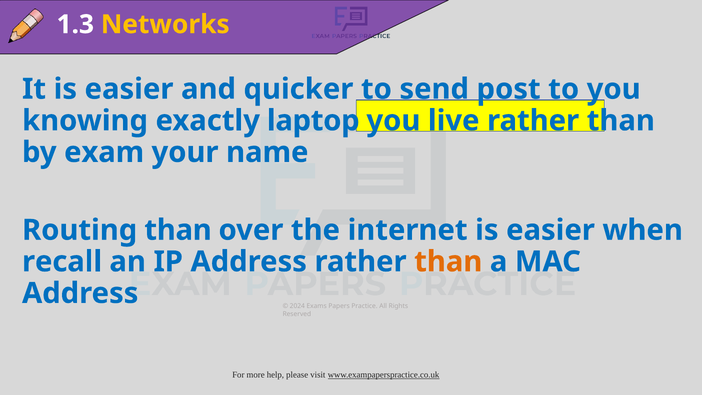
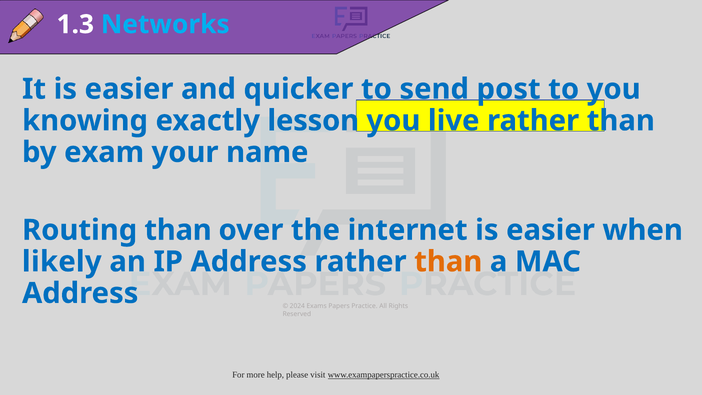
Networks colour: yellow -> light blue (165, 24)
laptop: laptop -> lesson (313, 121)
recall: recall -> likely (62, 262)
